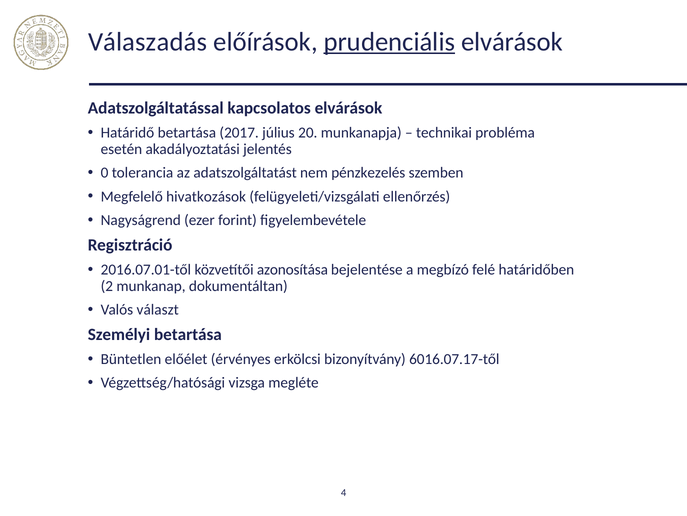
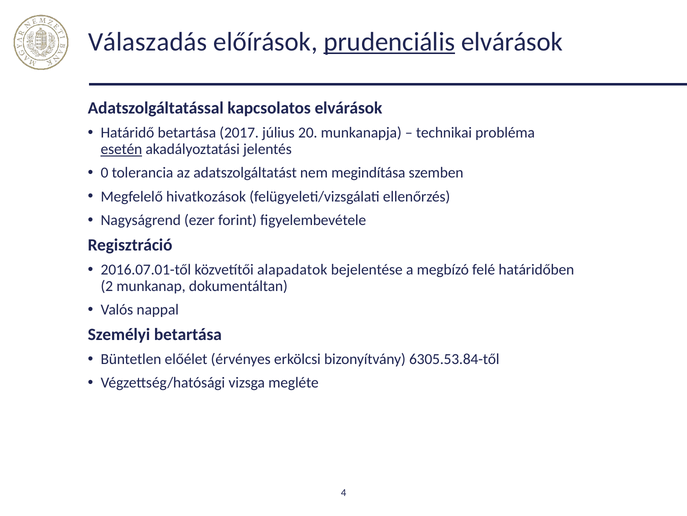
esetén underline: none -> present (121, 149)
pénzkezelés: pénzkezelés -> megindítása (368, 173)
azonosítása: azonosítása -> alapadatok (292, 269)
választ: választ -> nappal (158, 309)
6016.07.17-től: 6016.07.17-től -> 6305.53.84-től (454, 359)
